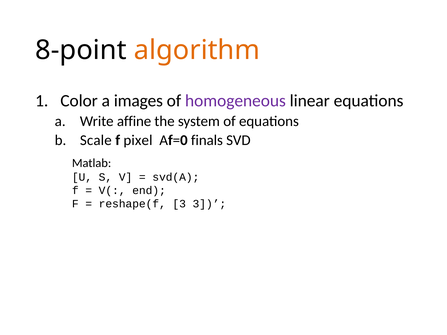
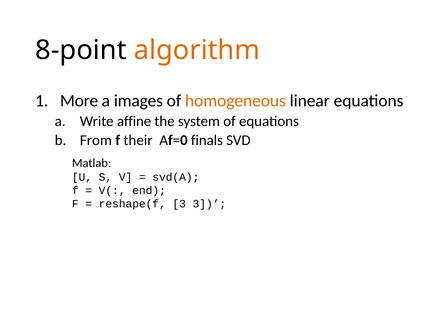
Color: Color -> More (79, 101)
homogeneous colour: purple -> orange (235, 101)
Scale: Scale -> From (96, 140)
pixel: pixel -> their (138, 140)
